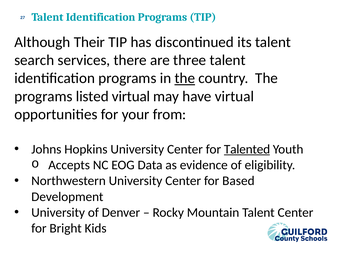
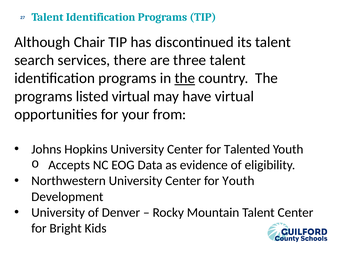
Their: Their -> Chair (89, 42)
Talented underline: present -> none (247, 149)
for Based: Based -> Youth (238, 181)
